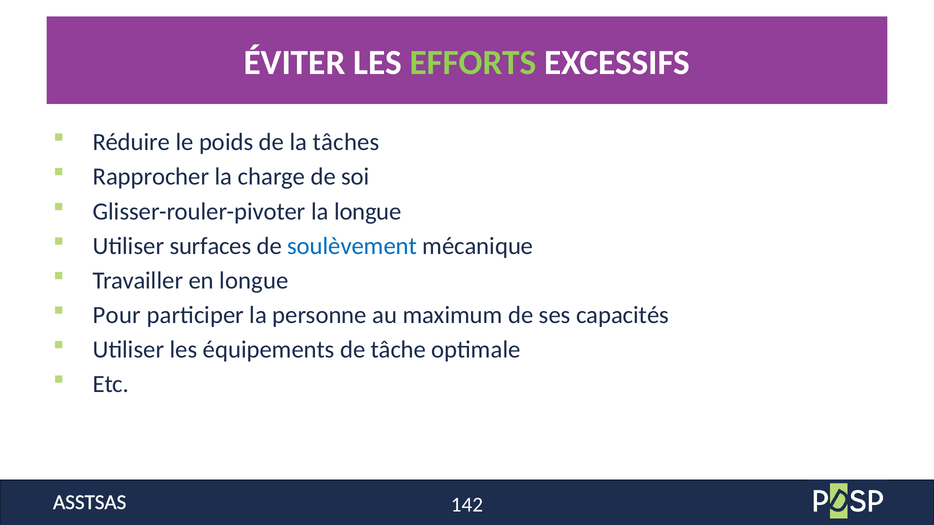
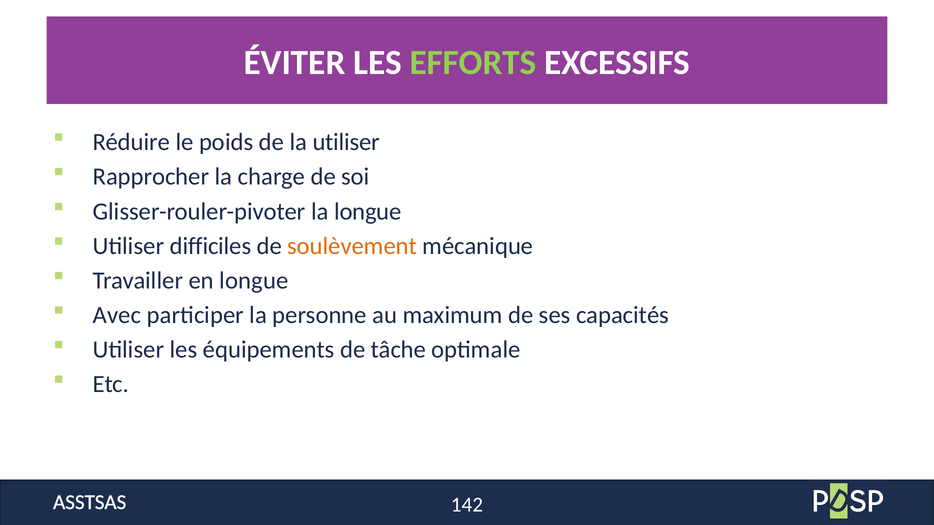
la tâches: tâches -> utiliser (346, 142)
surfaces: surfaces -> difficiles (210, 246)
soulèvement colour: blue -> orange (352, 246)
Pour: Pour -> Avec (117, 315)
